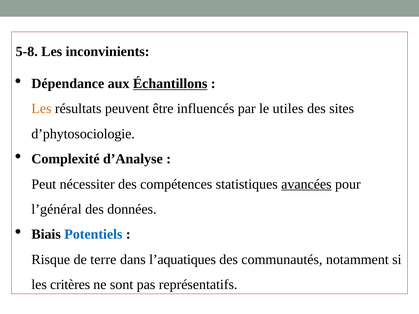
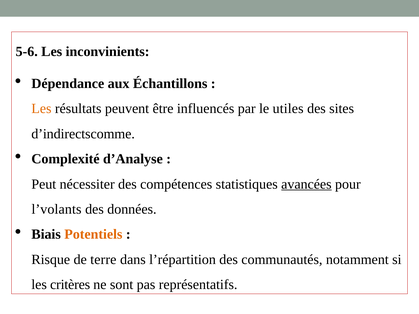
5-8: 5-8 -> 5-6 (27, 52)
Échantillons underline: present -> none (170, 84)
d’phytosociologie: d’phytosociologie -> d’indirectscomme (83, 134)
l’général: l’général -> l’volants (56, 209)
Potentiels colour: blue -> orange (93, 234)
l’aquatiques: l’aquatiques -> l’répartition (183, 260)
